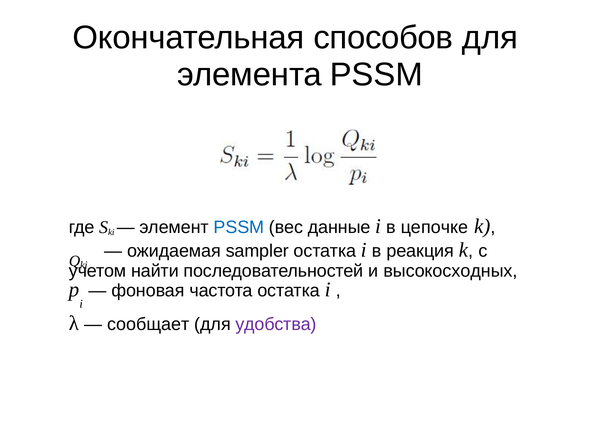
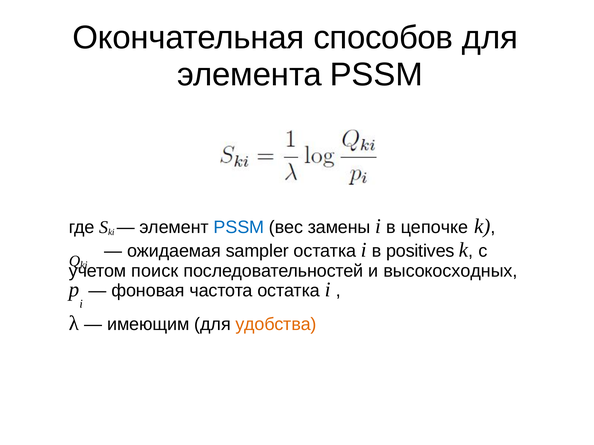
данные: данные -> замены (339, 227)
реакция: реакция -> positives (420, 251)
найти: найти -> поиск (155, 271)
сообщает: сообщает -> имеющим (148, 325)
удобства colour: purple -> orange (276, 325)
